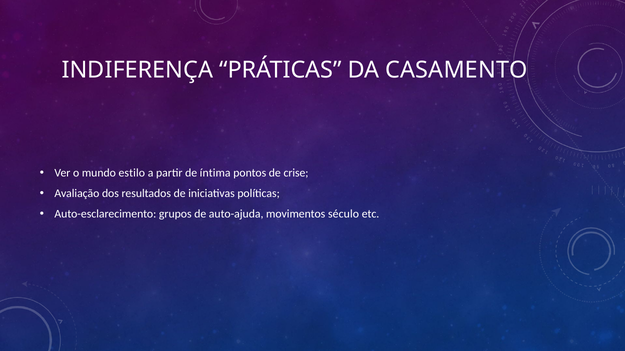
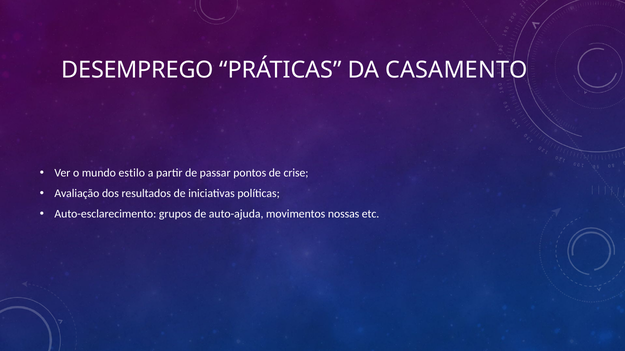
INDIFERENÇA: INDIFERENÇA -> DESEMPREGO (138, 70)
íntima: íntima -> passar (215, 173)
século: século -> nossas (344, 214)
